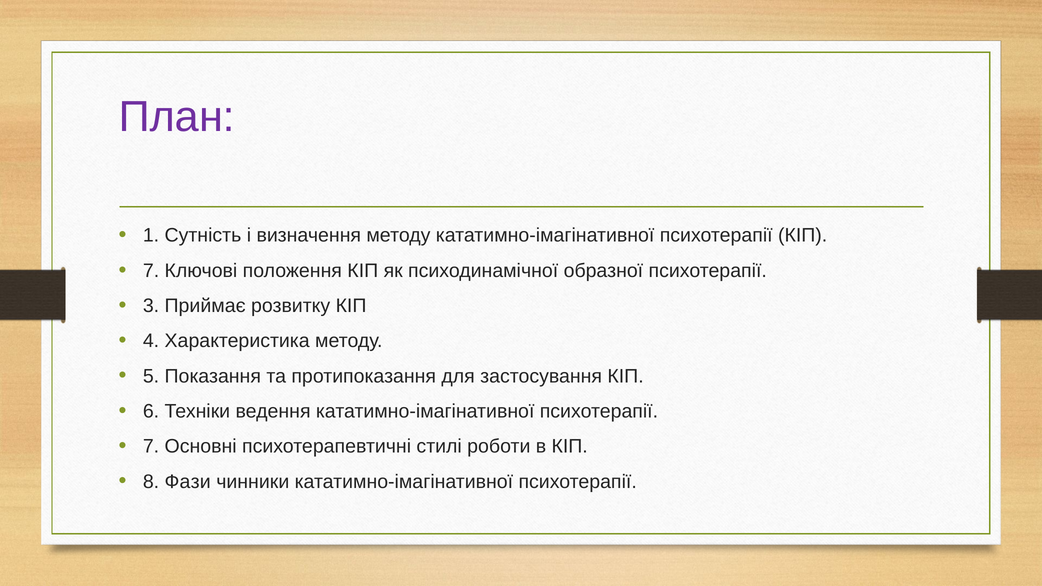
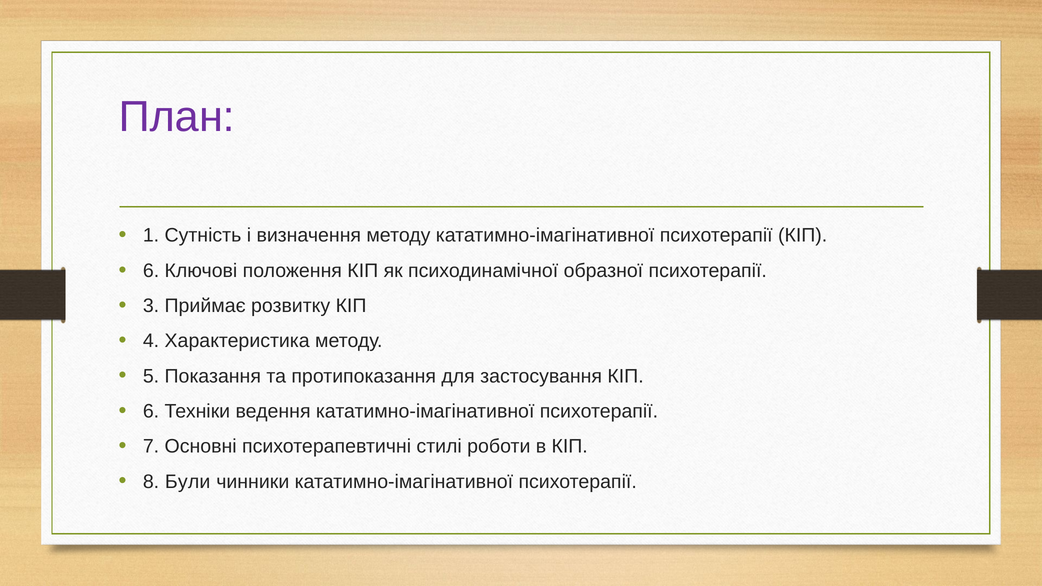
7: 7 -> 6 (151, 271)
Фази: Фази -> Були (188, 482)
